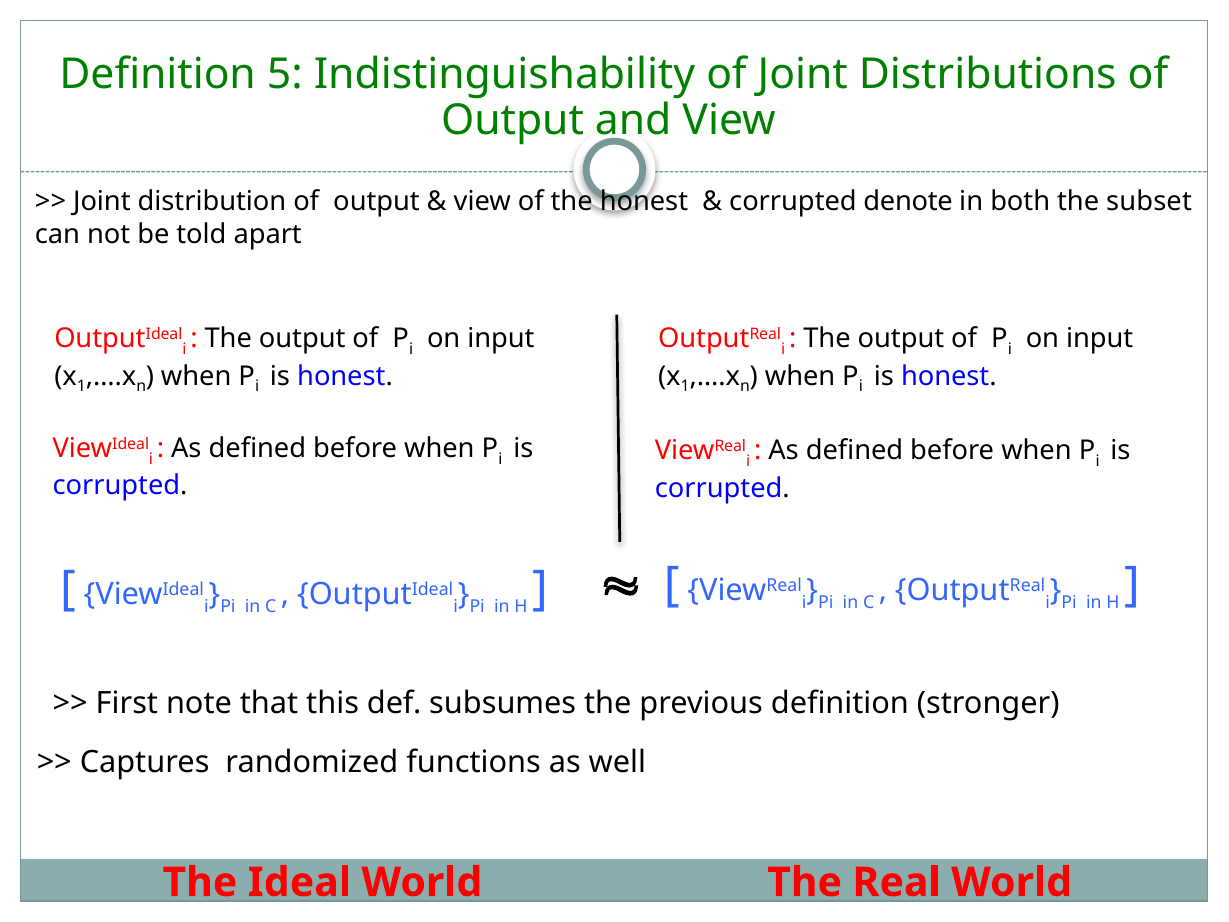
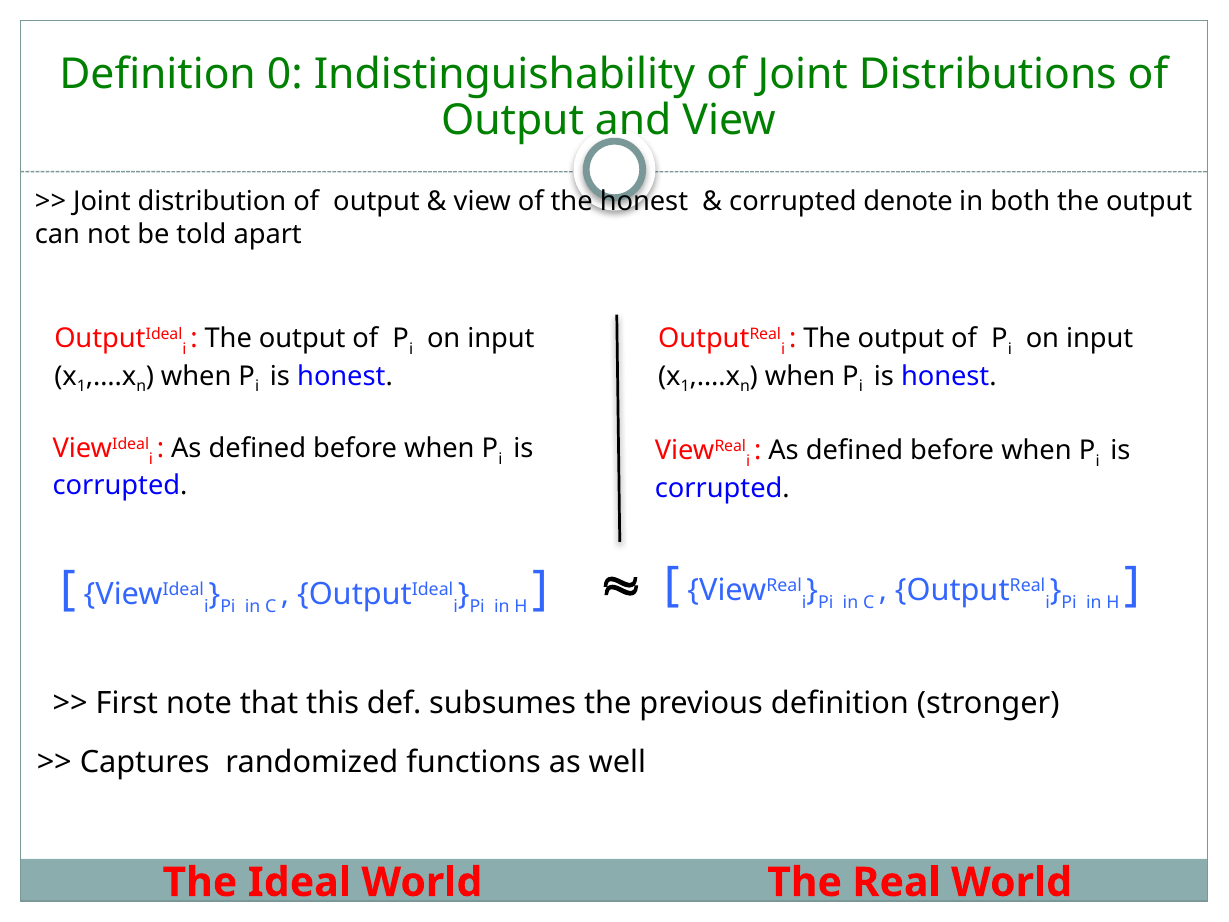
5: 5 -> 0 (285, 74)
both the subset: subset -> output (1149, 202)
